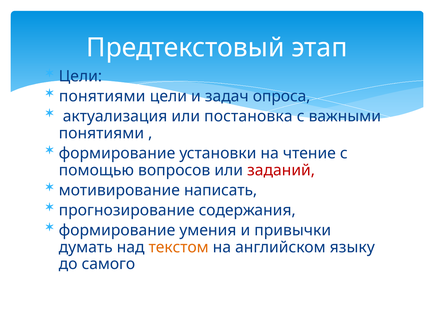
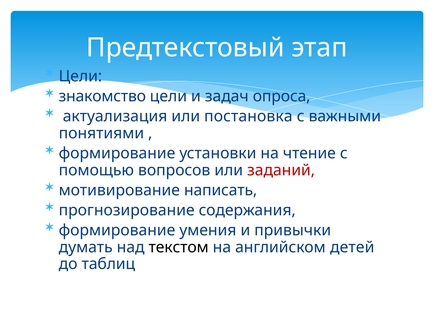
понятиями: понятиями -> знакомство (102, 96)
текстом colour: orange -> black (179, 247)
языку: языку -> детей (352, 247)
самого: самого -> таблиц (108, 264)
